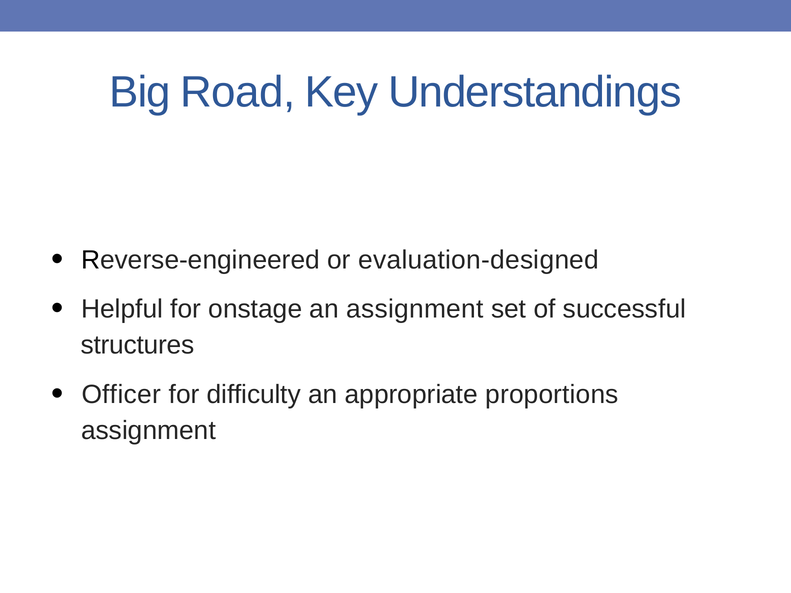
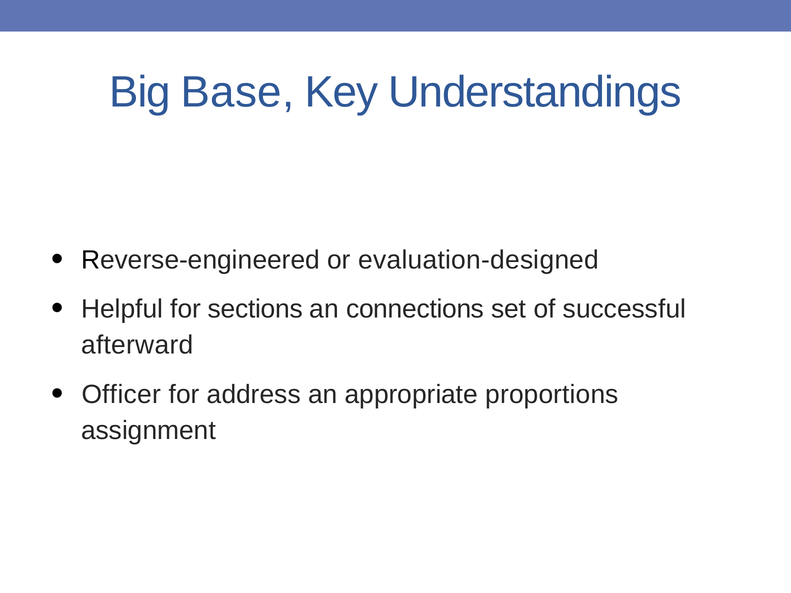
Road: Road -> Base (237, 92)
onstage: onstage -> sections (255, 309)
an assignment: assignment -> connections (415, 309)
structures: structures -> afterward (137, 345)
difficulty: difficulty -> address (254, 395)
